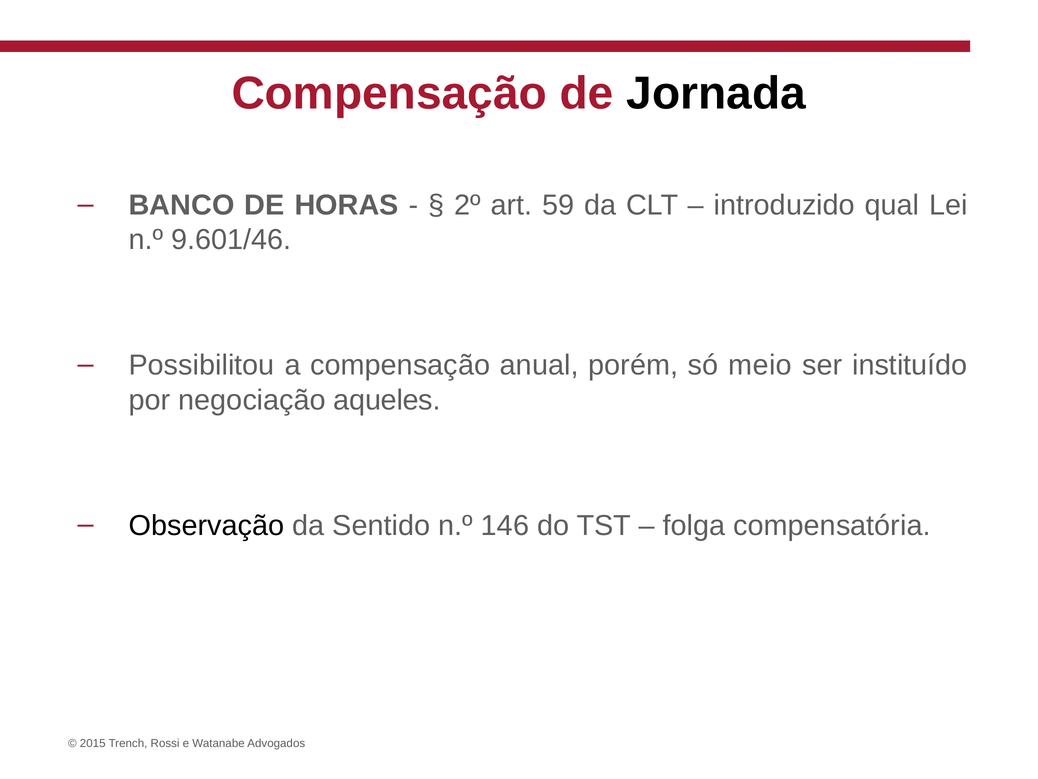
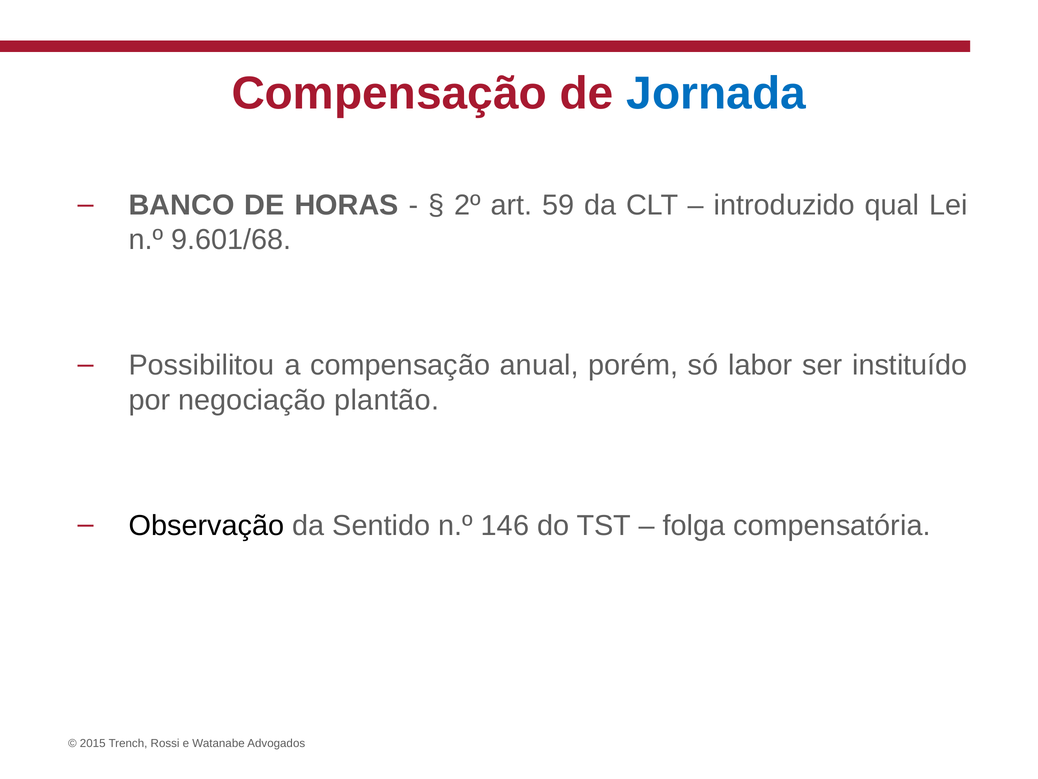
Jornada colour: black -> blue (716, 94)
9.601/46: 9.601/46 -> 9.601/68 (231, 240)
meio: meio -> labor (760, 365)
aqueles: aqueles -> plantão (387, 400)
